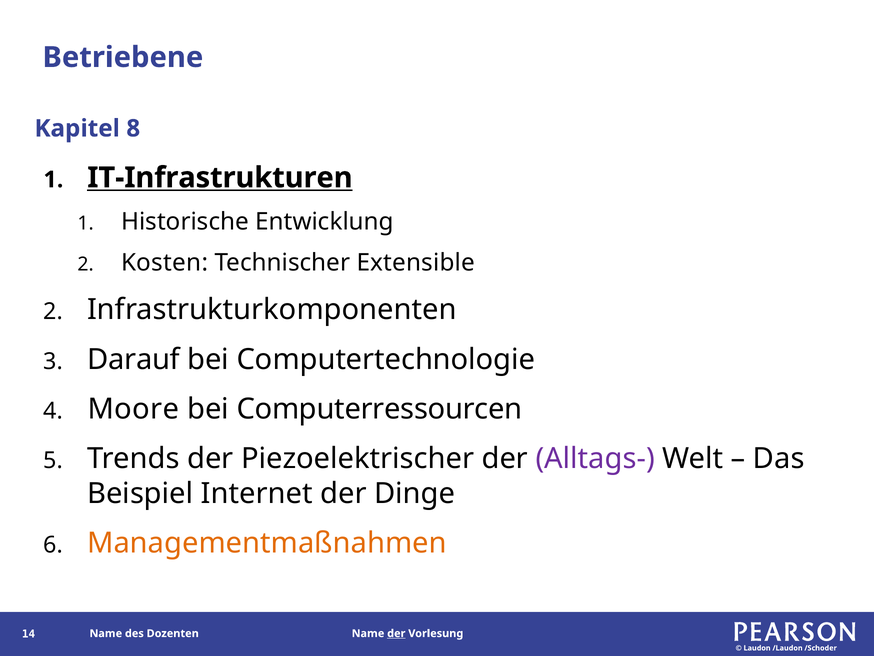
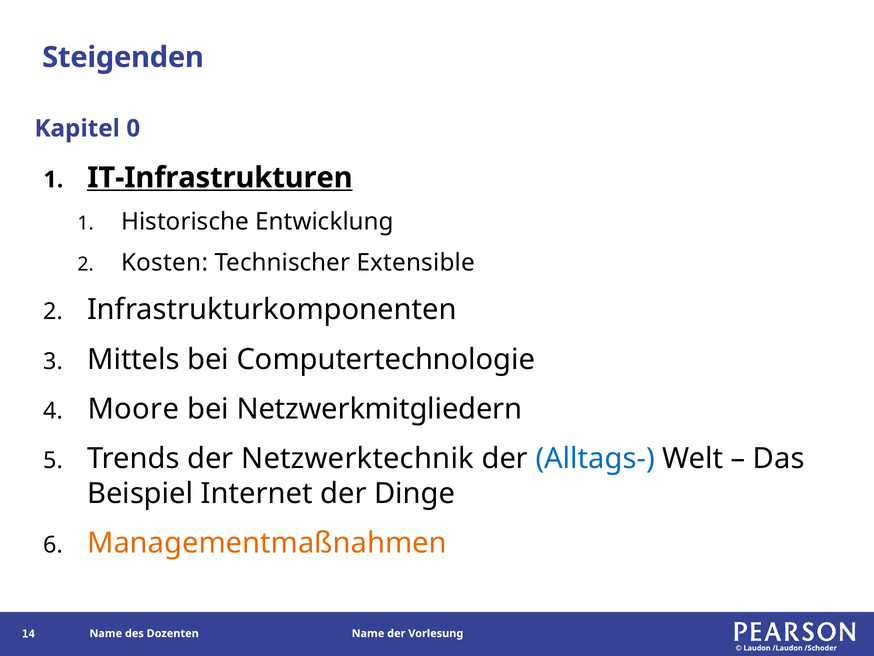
Betriebene: Betriebene -> Steigenden (123, 57)
8: 8 -> 0 (133, 128)
Darauf: Darauf -> Mittels (133, 359)
Computerressourcen: Computerressourcen -> Netzwerkmitgliedern (379, 409)
Piezoelektrischer: Piezoelektrischer -> Netzwerktechnik (358, 458)
Alltags- colour: purple -> blue (595, 458)
der underline: present -> none (396, 633)
